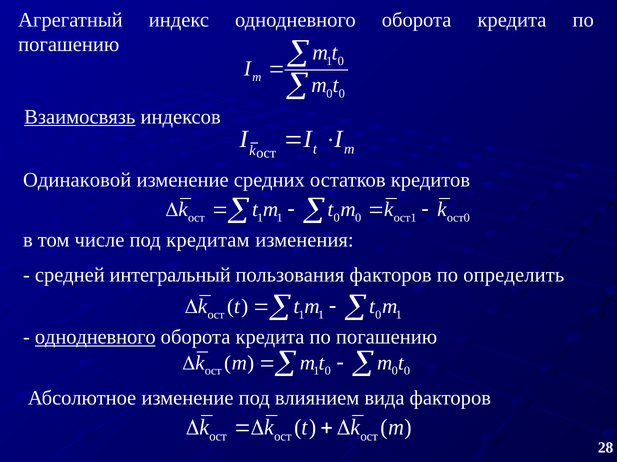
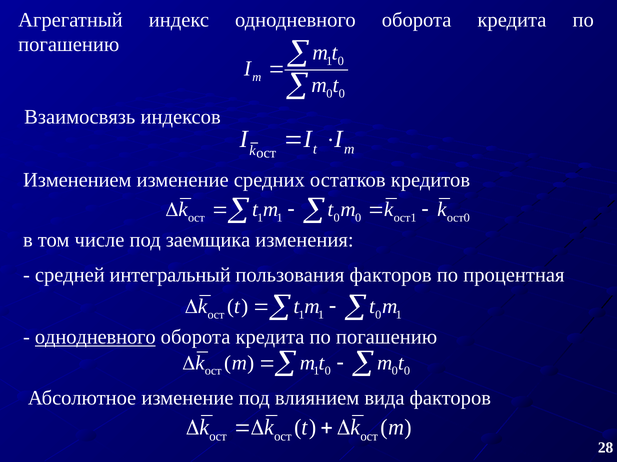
Взаимосвязь underline: present -> none (80, 117)
Одинаковой: Одинаковой -> Изменением (77, 180)
кредитам: кредитам -> заемщика (208, 240)
определить: определить -> процентная (514, 275)
